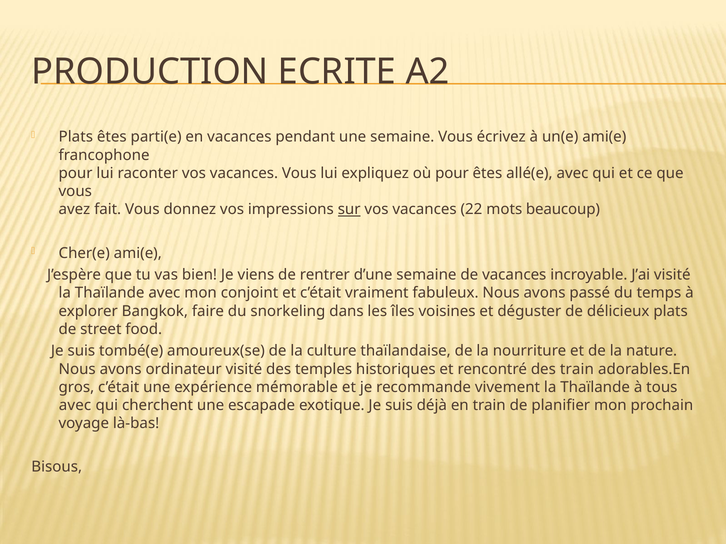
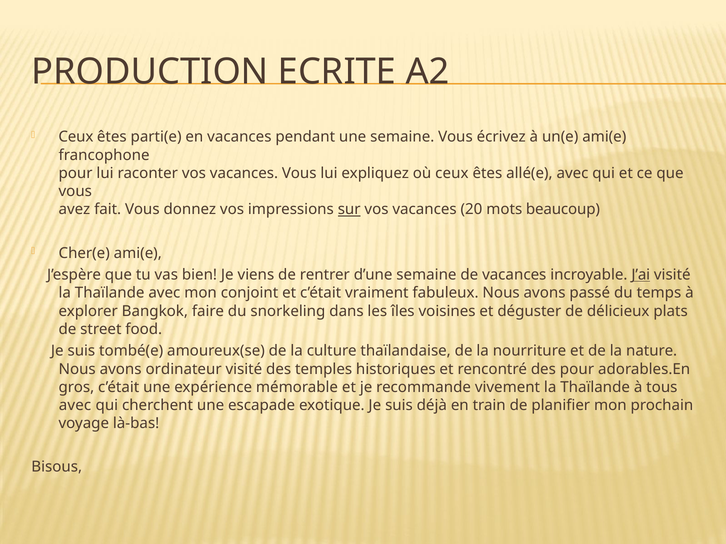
Plats: Plats -> Ceux (76, 137)
où pour: pour -> ceux (452, 173)
22: 22 -> 20 (471, 210)
J’ai underline: none -> present (641, 275)
des train: train -> pour (577, 369)
